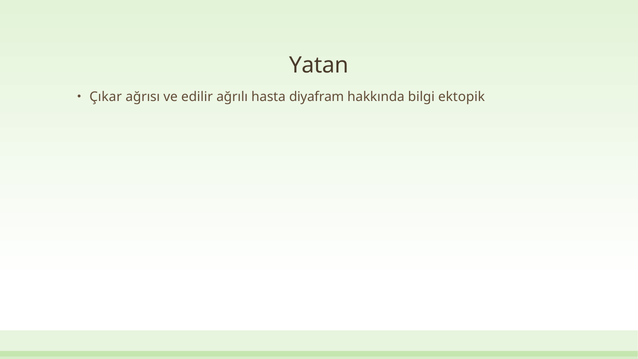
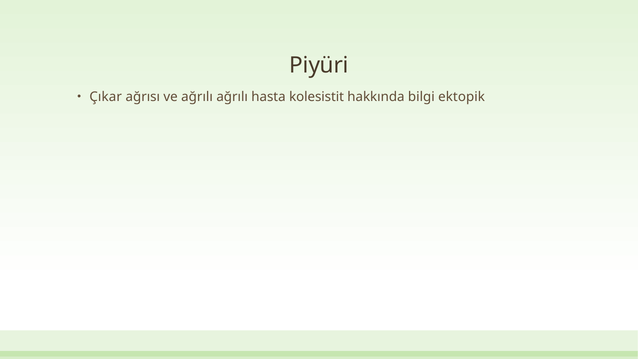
Yatan: Yatan -> Piyüri (319, 65)
ve edilir: edilir -> ağrılı (197, 97)
diyafram: diyafram -> kolesistit (317, 97)
